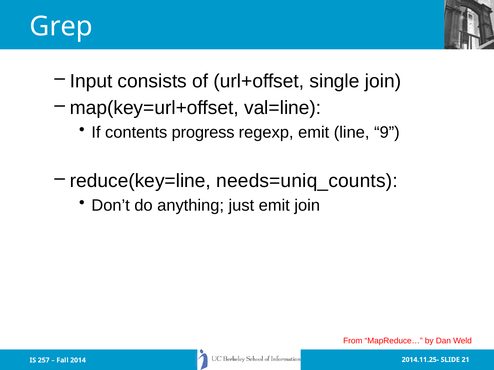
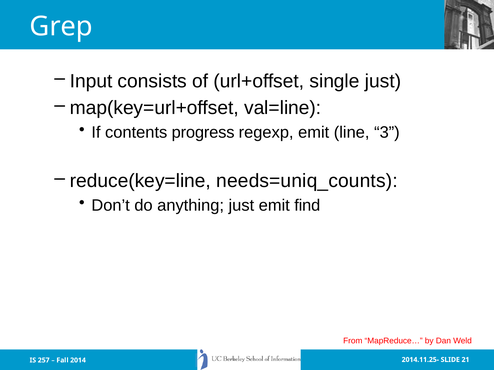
single join: join -> just (383, 81)
9: 9 -> 3 (387, 133)
emit join: join -> find (307, 206)
